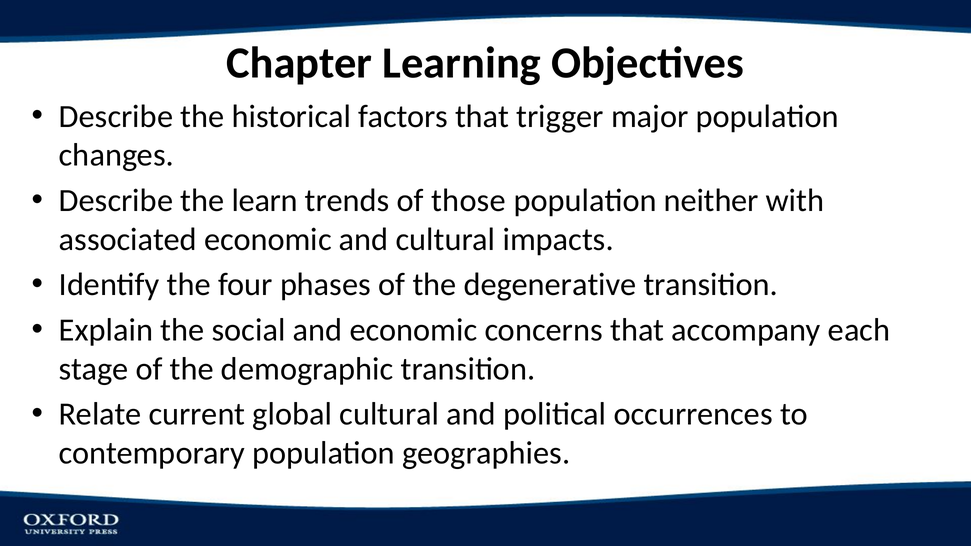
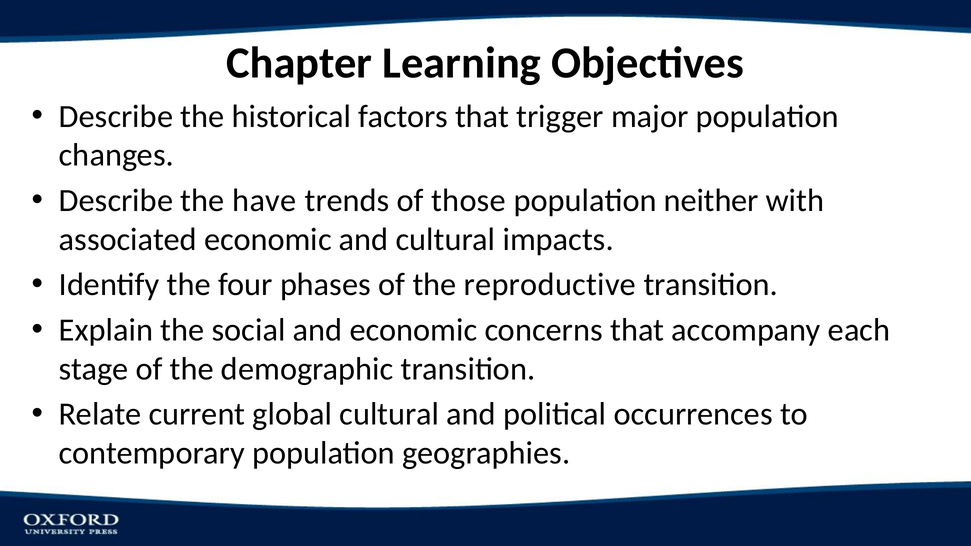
learn: learn -> have (264, 201)
degenerative: degenerative -> reproductive (550, 285)
